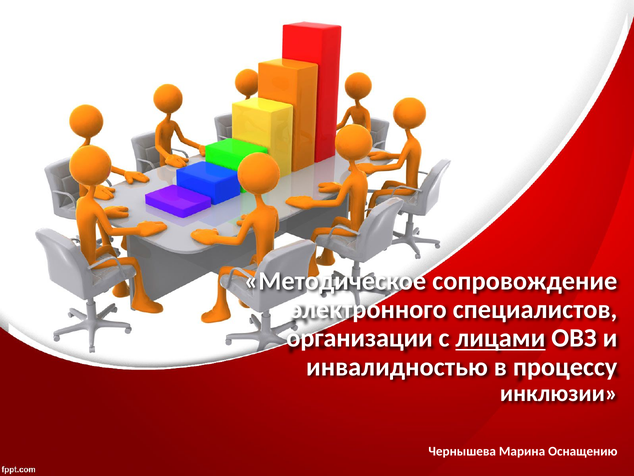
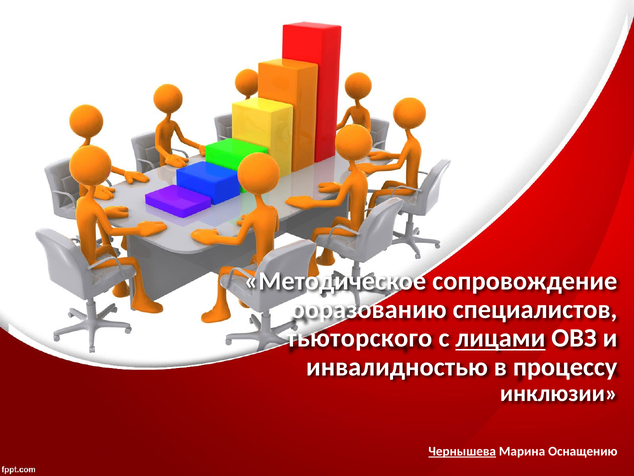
электронного: электронного -> образованию (369, 309)
организации: организации -> тьюторского (359, 338)
Чернышева underline: none -> present (462, 451)
